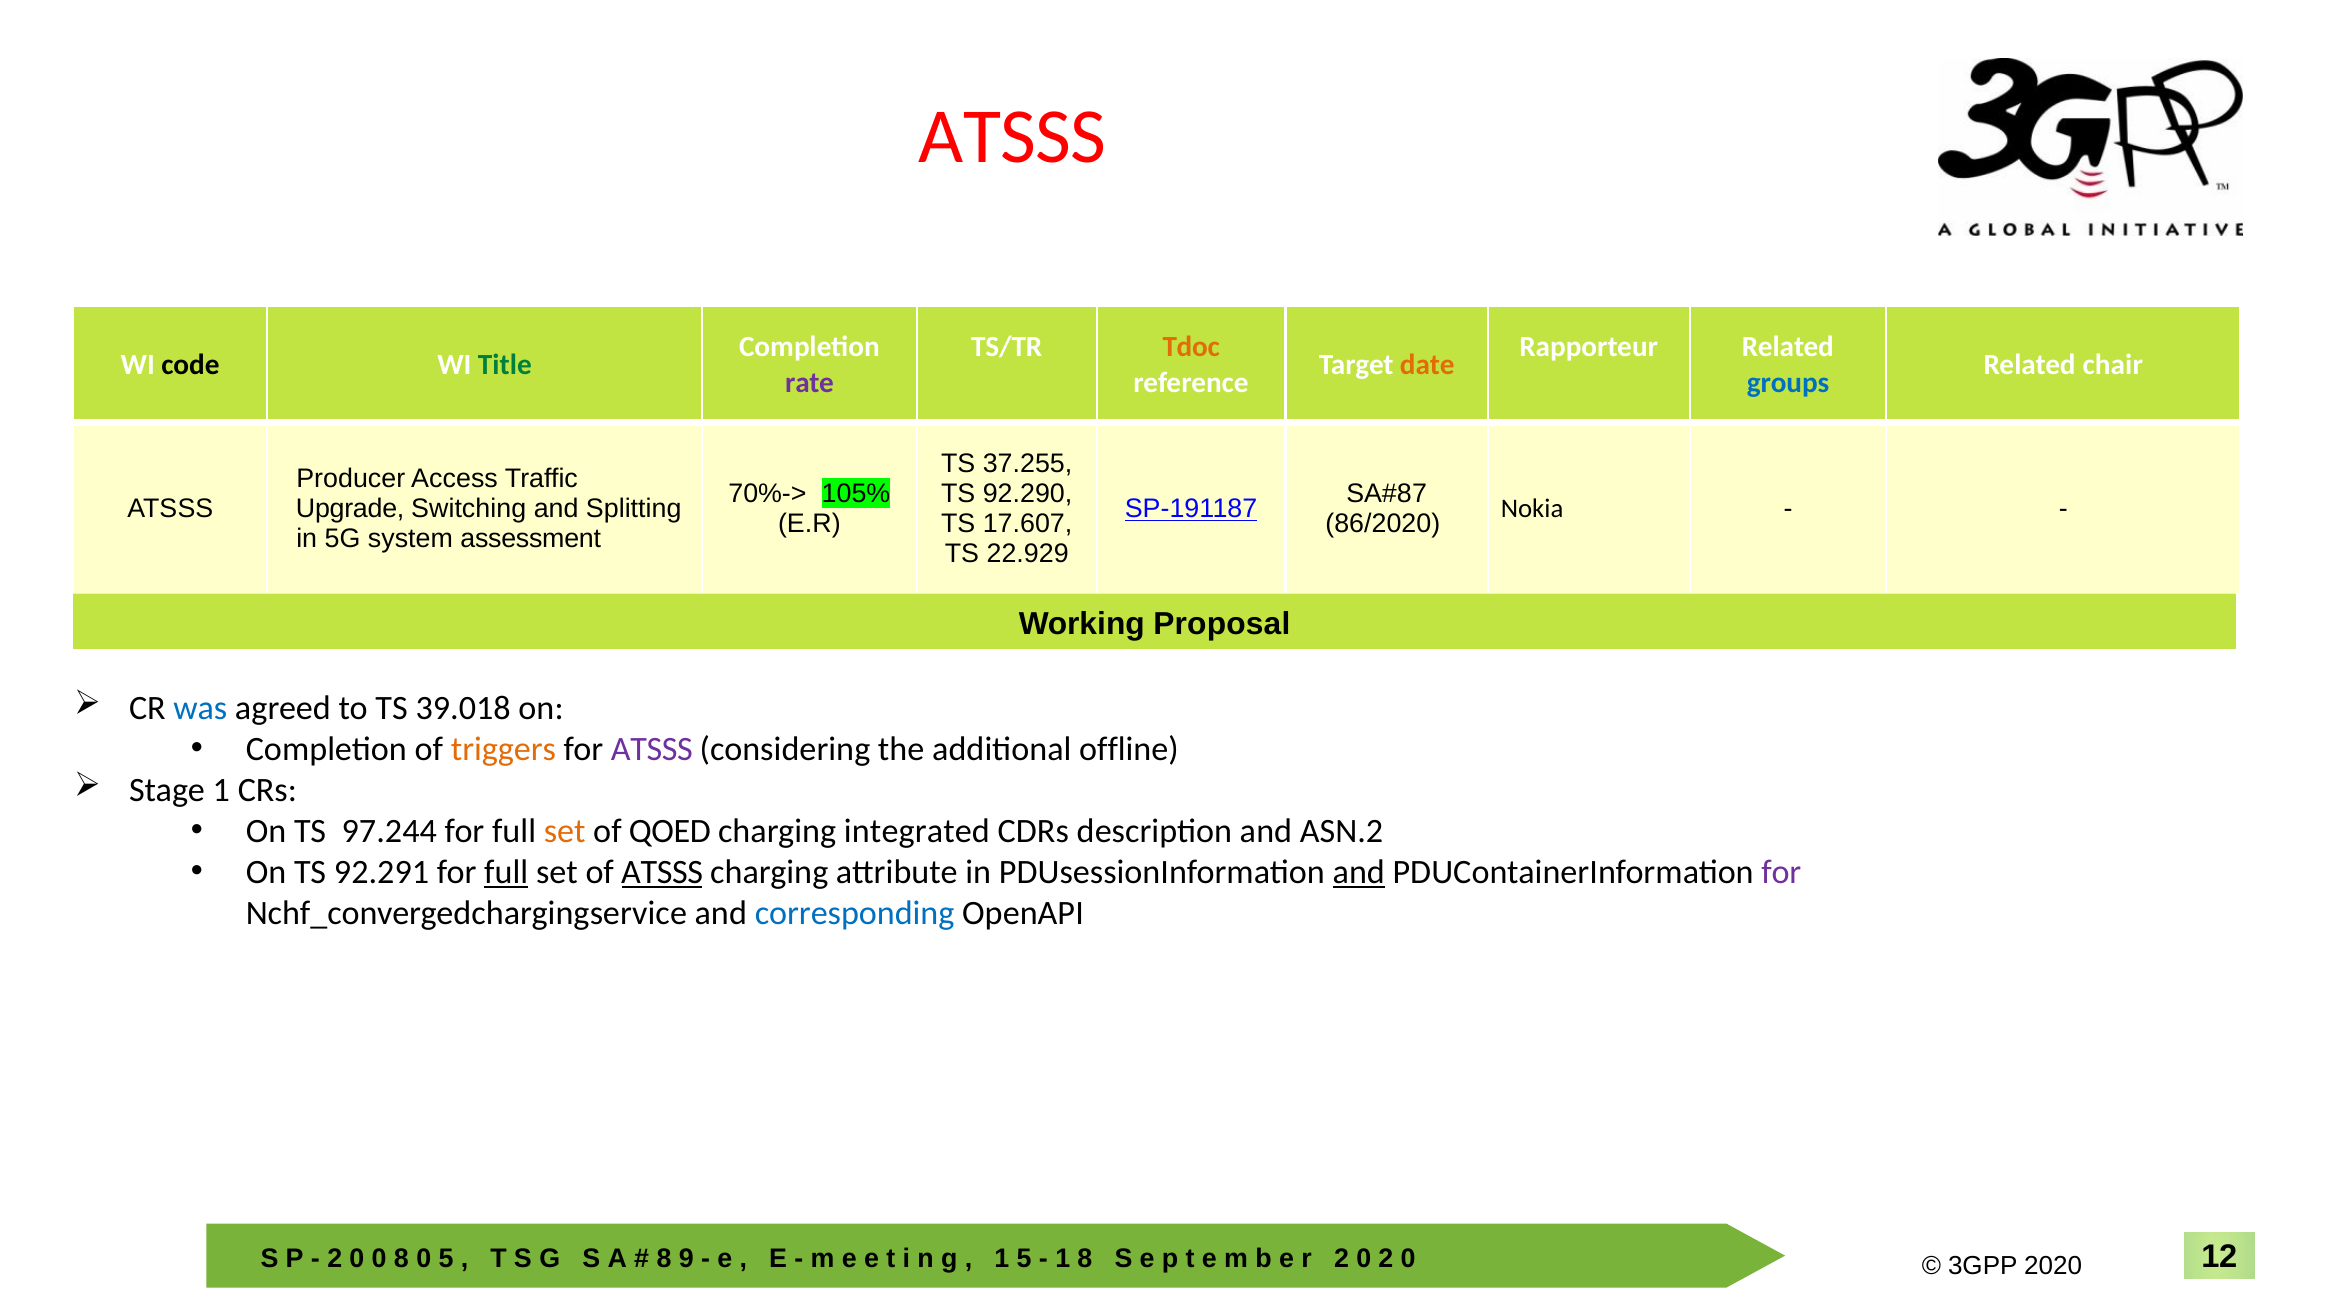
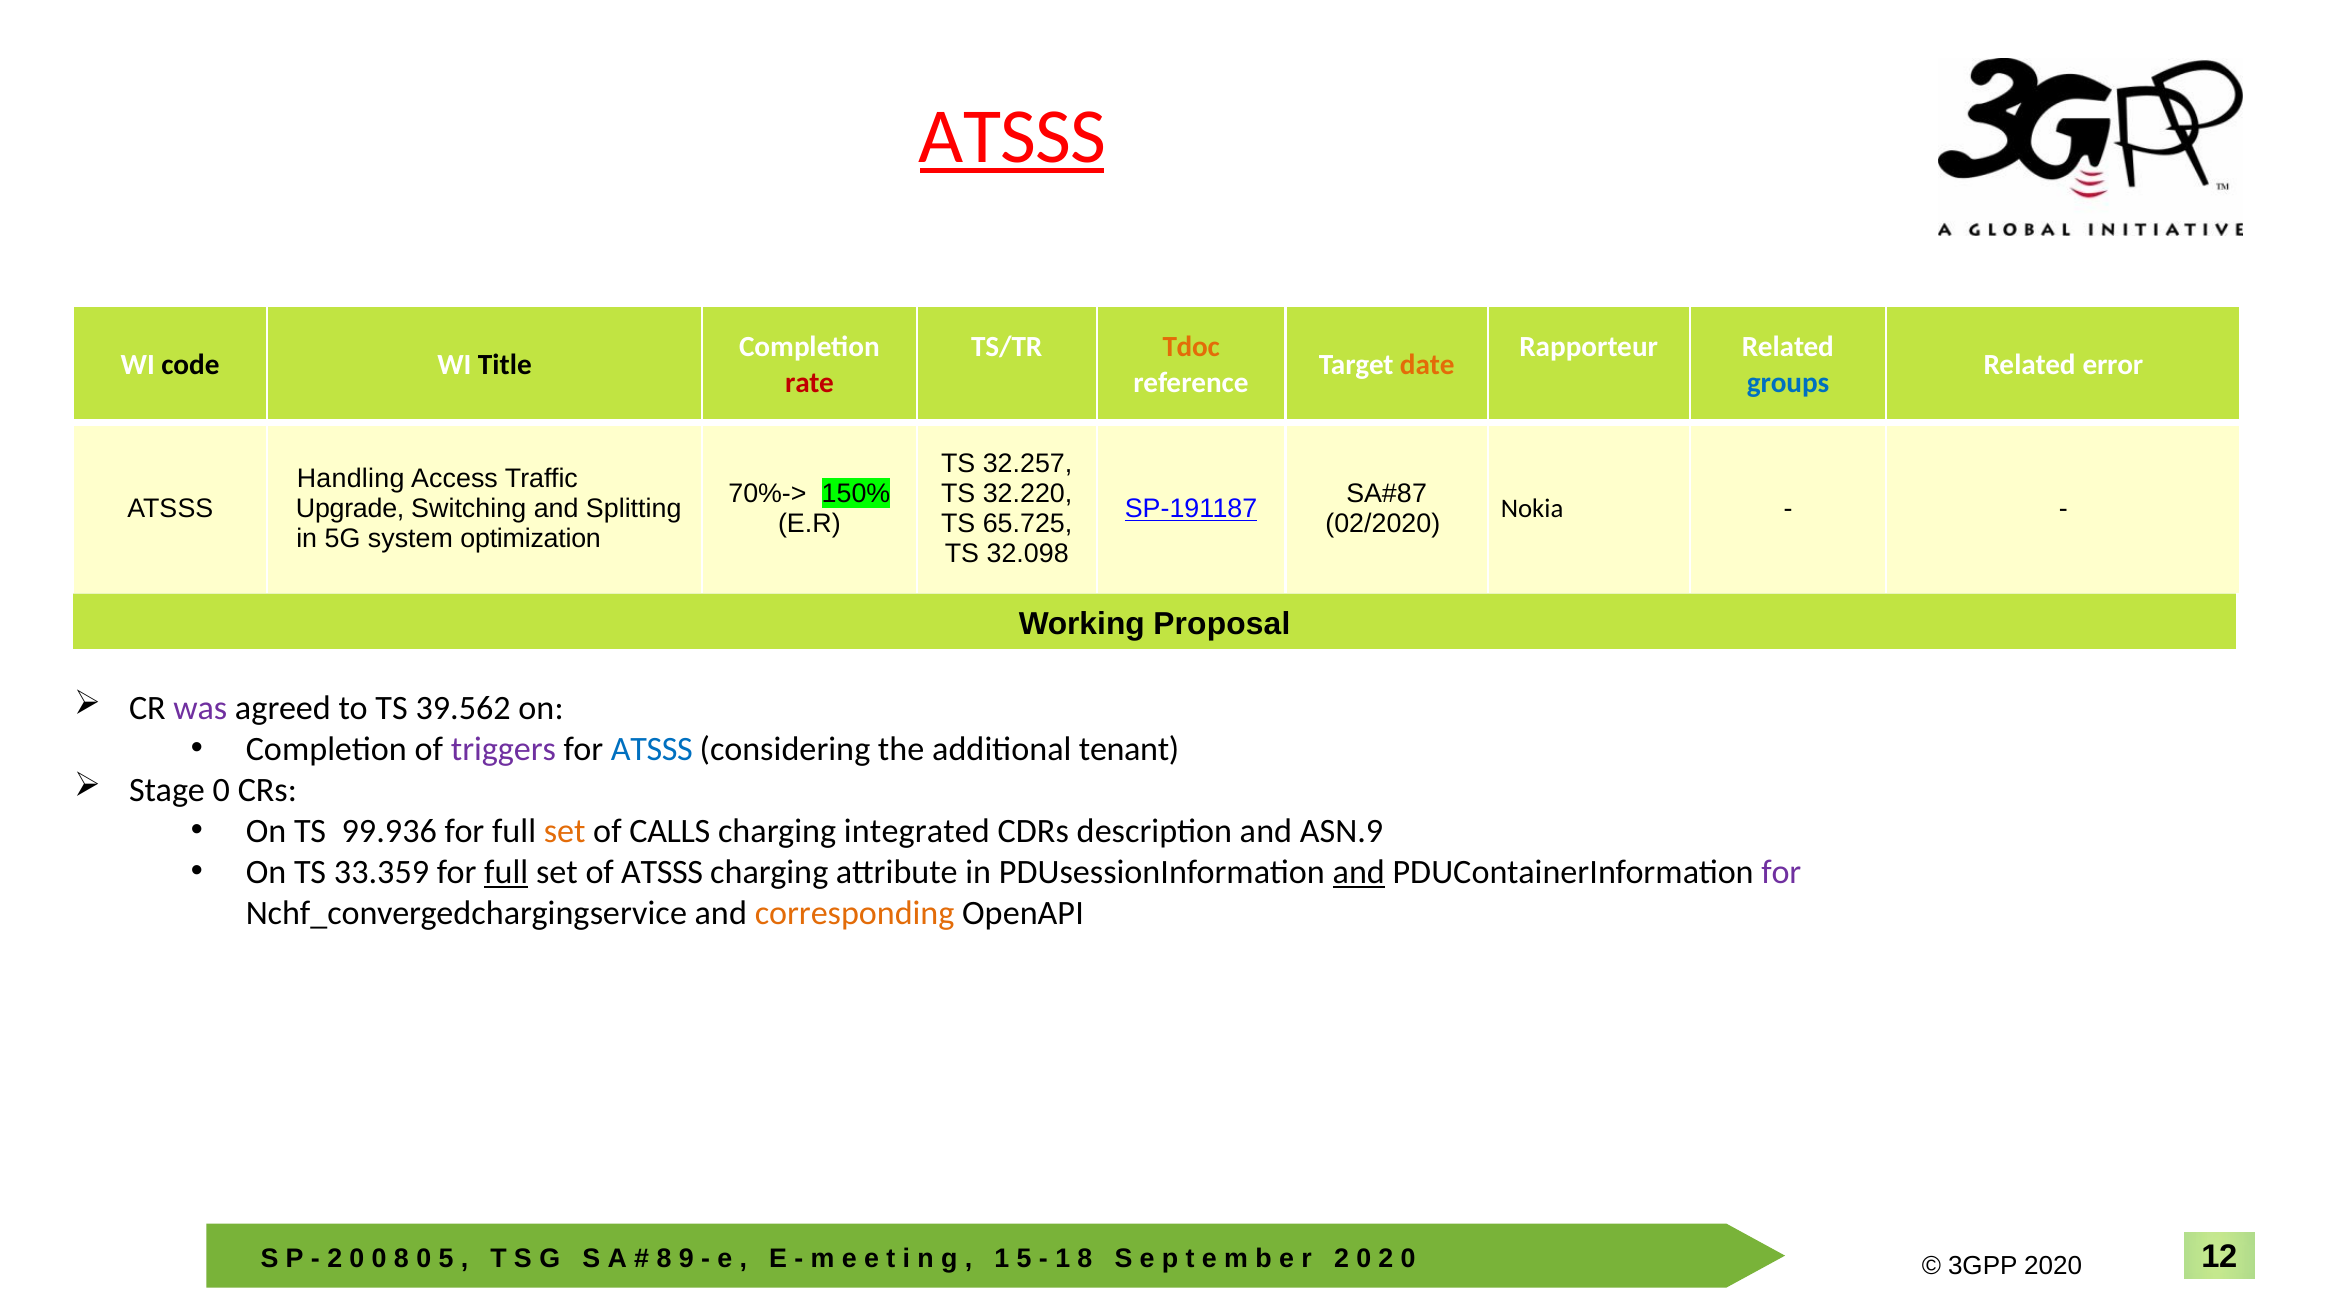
ATSSS underline: none -> present (1013, 137)
Title colour: green -> black (505, 365)
chair: chair -> error (2113, 365)
rate colour: purple -> red (810, 382)
37.255: 37.255 -> 32.257 (1028, 464)
Producer: Producer -> Handling (351, 479)
105%: 105% -> 150% (856, 494)
92.290: 92.290 -> 32.220 (1028, 494)
17.607: 17.607 -> 65.725 (1028, 524)
86/2020: 86/2020 -> 02/2020 (1383, 524)
assessment: assessment -> optimization (531, 538)
22.929: 22.929 -> 32.098 (1028, 553)
was colour: blue -> purple (200, 709)
39.018: 39.018 -> 39.562 (463, 709)
triggers colour: orange -> purple (503, 750)
ATSSS colour: purple -> blue (652, 750)
offline: offline -> tenant (1129, 750)
Stage 1: 1 -> 0 (221, 791)
97.244: 97.244 -> 99.936 (389, 831)
QOED: QOED -> CALLS (670, 831)
ASN.2: ASN.2 -> ASN.9 (1342, 831)
92.291: 92.291 -> 33.359 (382, 872)
ATSSS underline: present -> none (662, 872)
corresponding colour: blue -> orange (855, 913)
